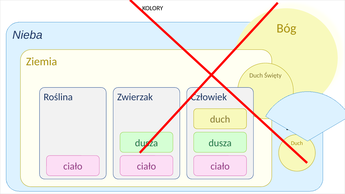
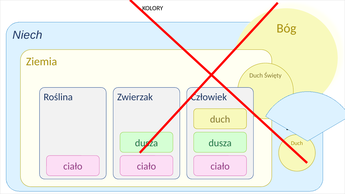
Nieba: Nieba -> Niech (27, 35)
